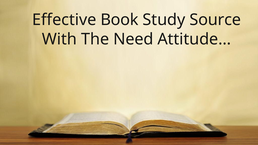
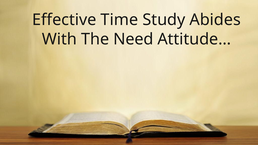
Book: Book -> Time (119, 20)
Source: Source -> Abides (215, 20)
